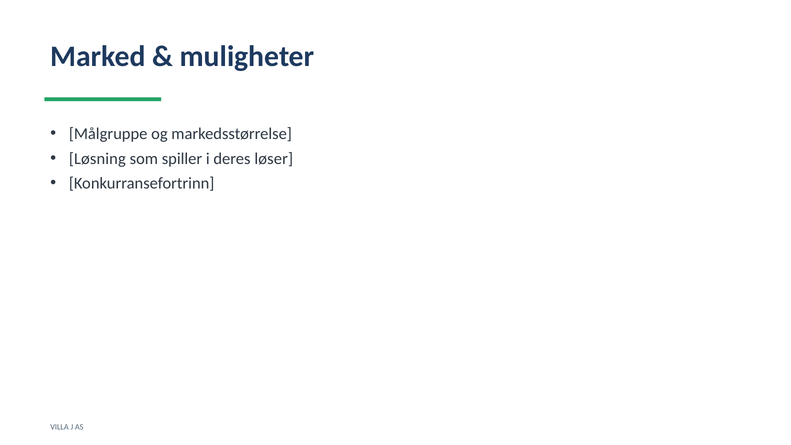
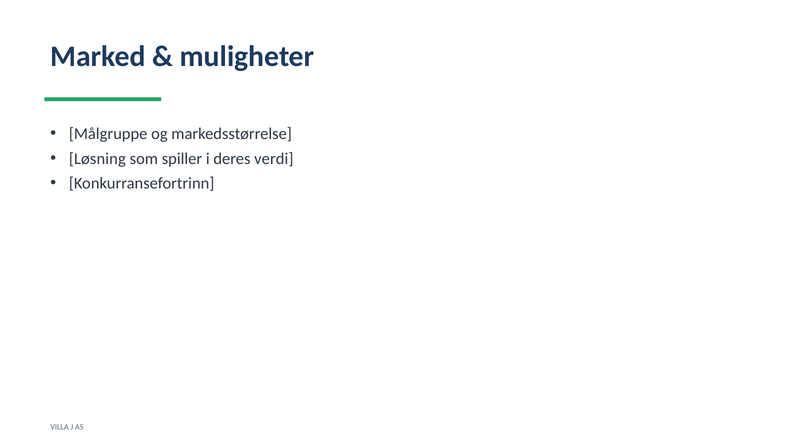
løser: løser -> verdi (274, 159)
